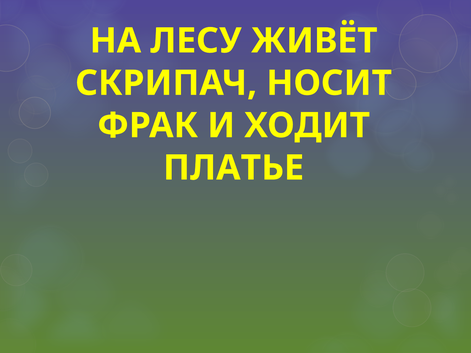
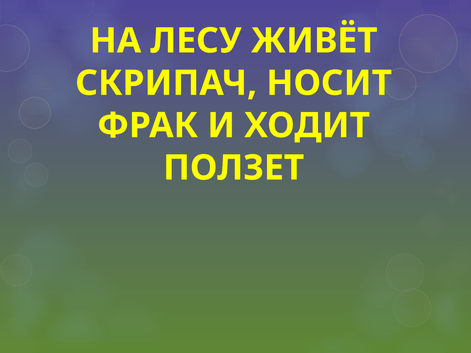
ПЛАТЬЕ: ПЛАТЬЕ -> ПОЛЗЕТ (234, 168)
